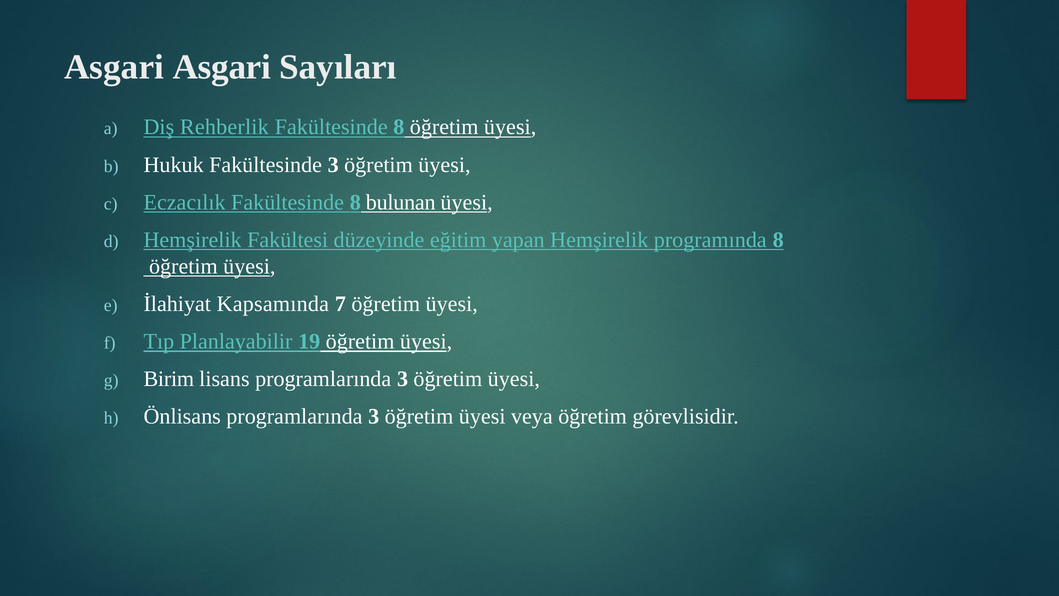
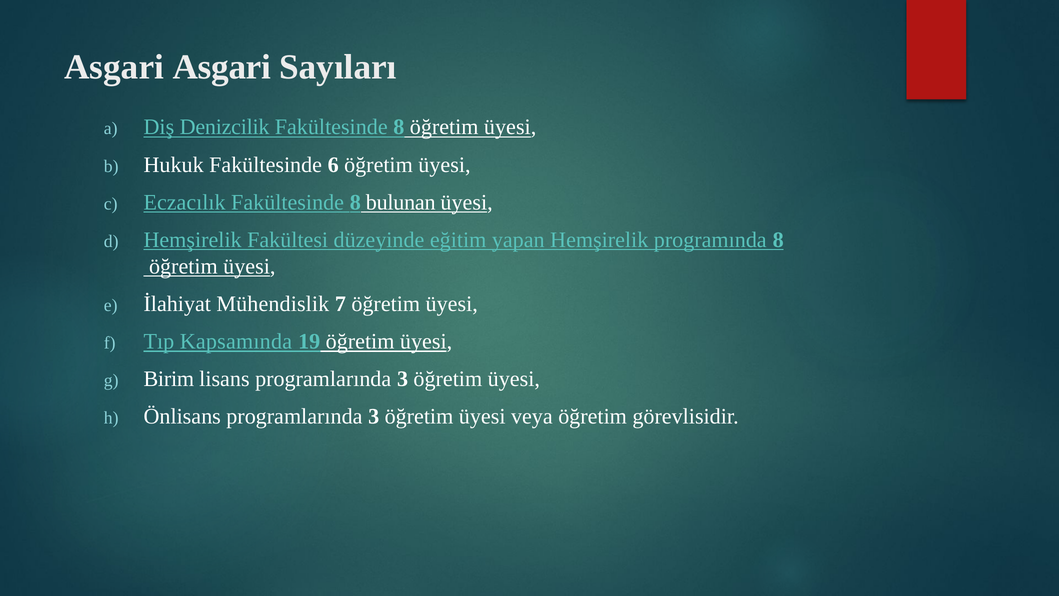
Rehberlik: Rehberlik -> Denizcilik (225, 127)
Fakültesinde 3: 3 -> 6 (333, 165)
Kapsamında: Kapsamında -> Mühendislik (273, 304)
Planlayabilir: Planlayabilir -> Kapsamında (236, 341)
